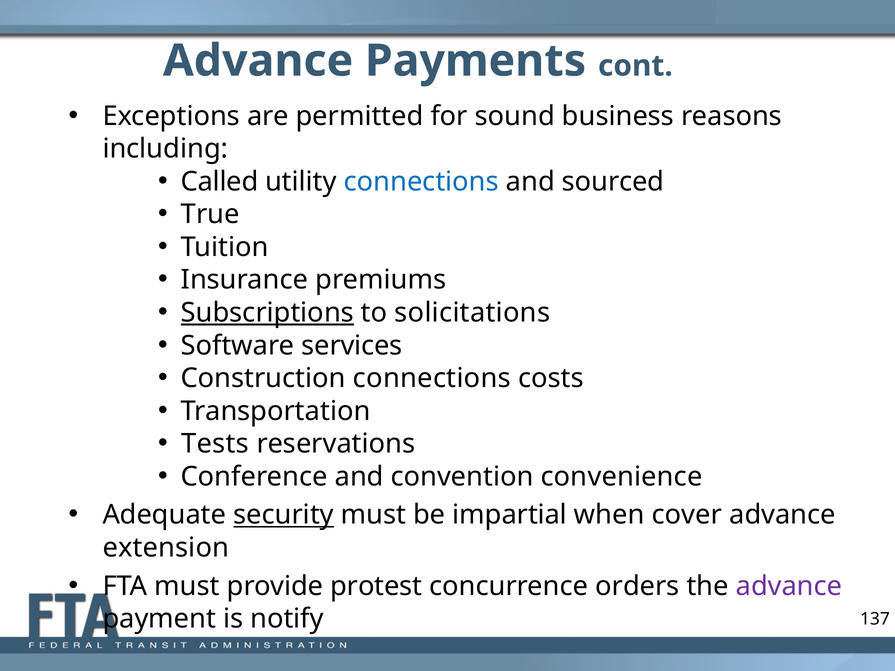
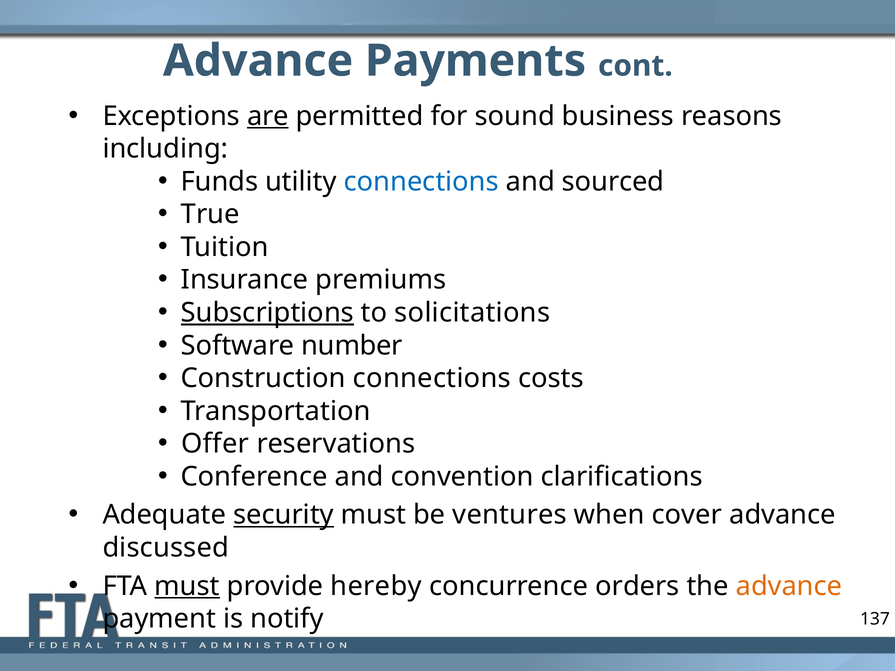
are underline: none -> present (268, 116)
Called: Called -> Funds (219, 182)
services: services -> number (352, 346)
Tests: Tests -> Offer (215, 444)
convenience: convenience -> clarifications (622, 477)
impartial: impartial -> ventures (510, 515)
extension: extension -> discussed (166, 548)
must underline: none -> present (187, 586)
protest: protest -> hereby (376, 586)
advance colour: purple -> orange (789, 586)
